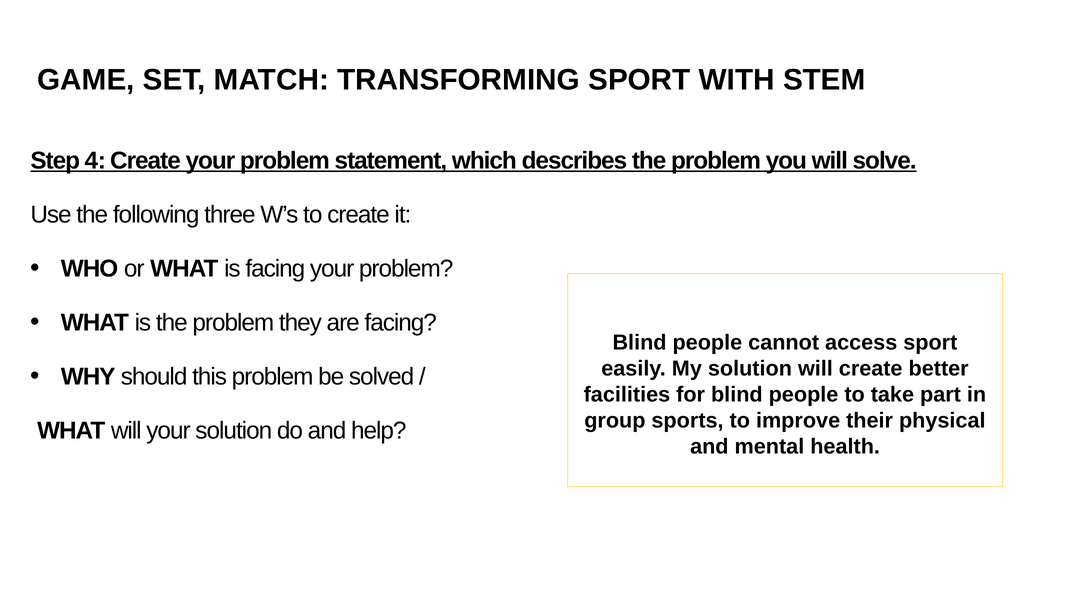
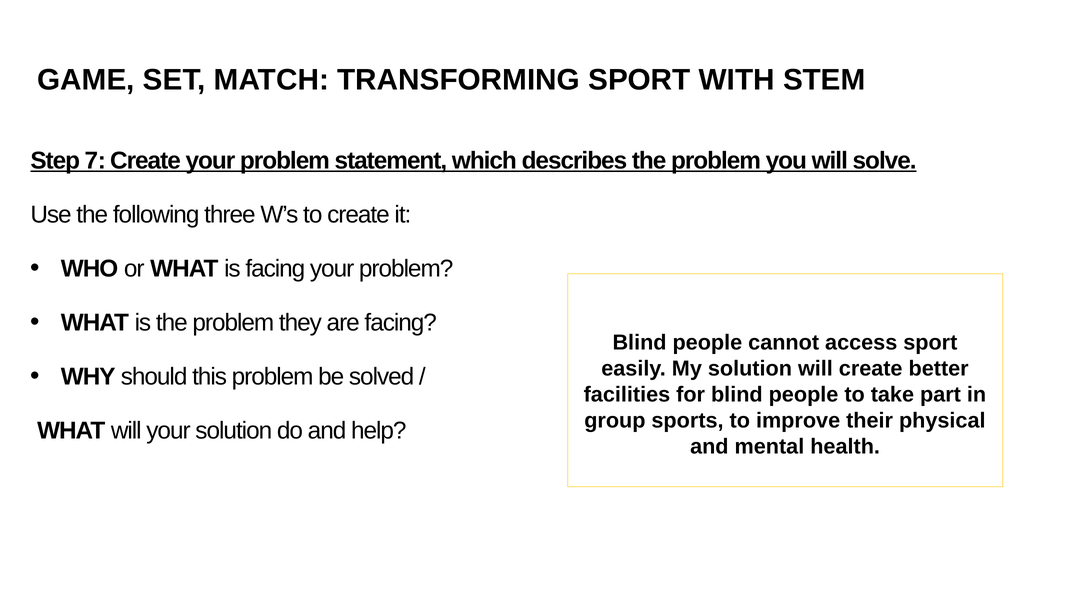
4: 4 -> 7 (95, 161)
